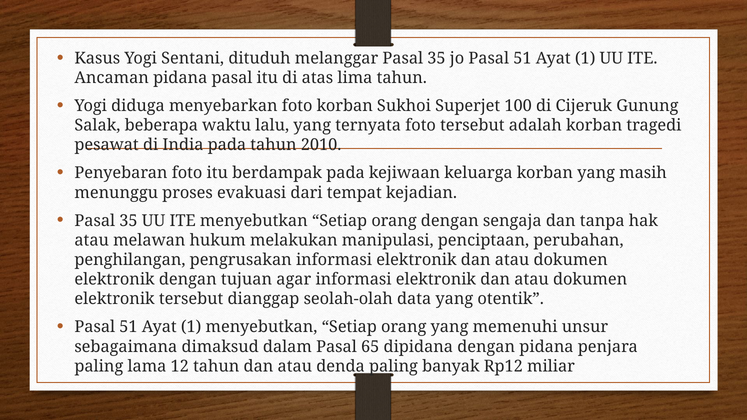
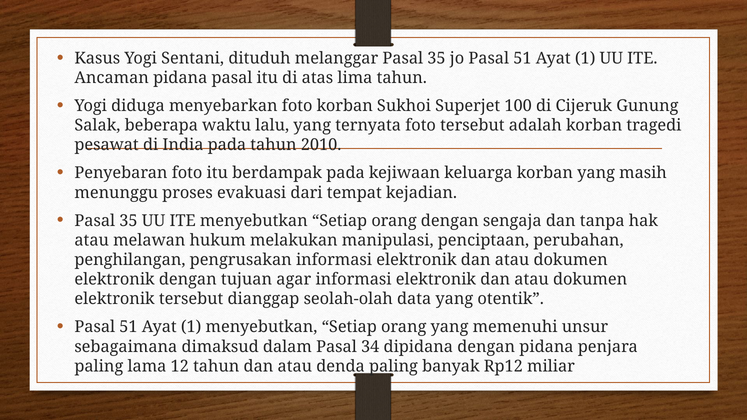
65: 65 -> 34 (370, 347)
